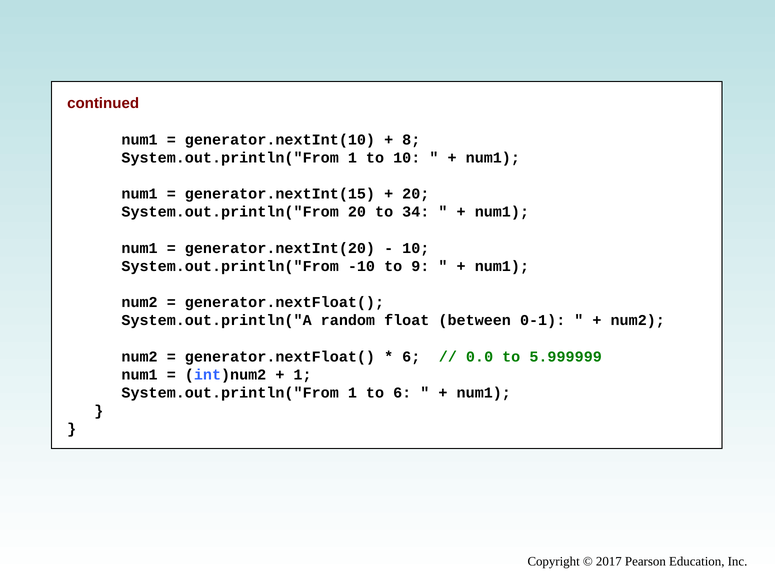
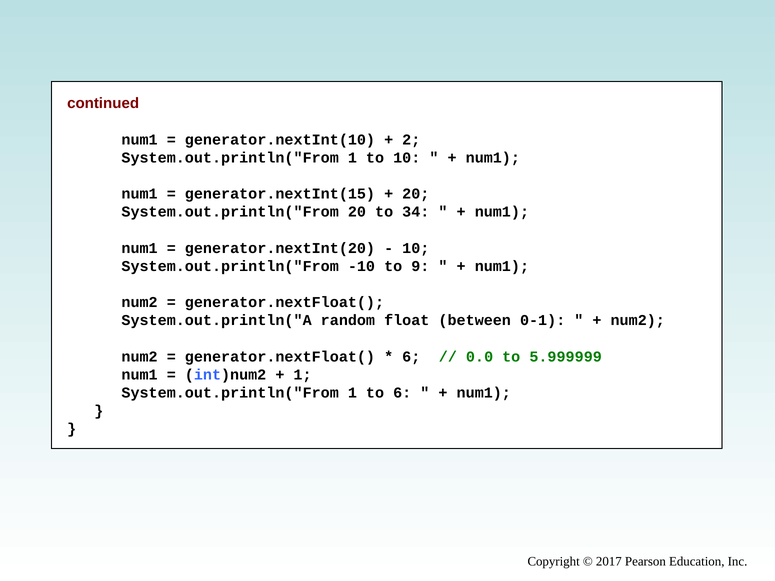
8: 8 -> 2 (411, 140)
